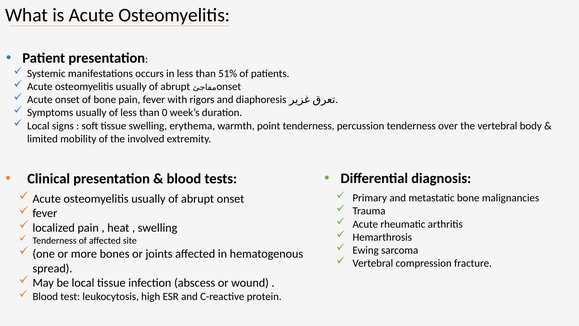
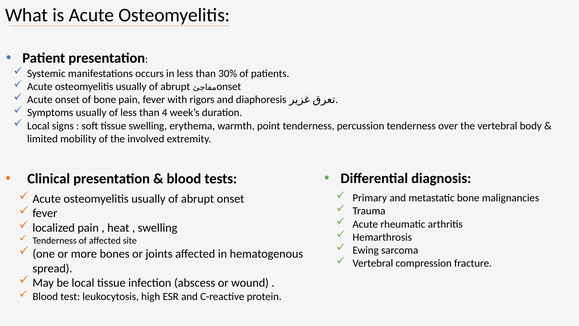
51%: 51% -> 30% (228, 74)
0: 0 -> 4 (165, 113)
